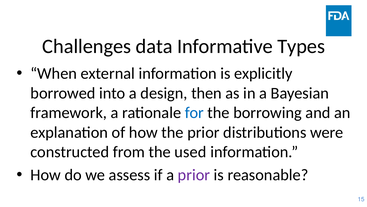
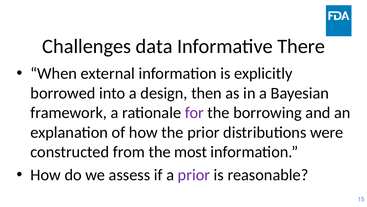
Types: Types -> There (301, 46)
for colour: blue -> purple (194, 112)
used: used -> most (191, 152)
